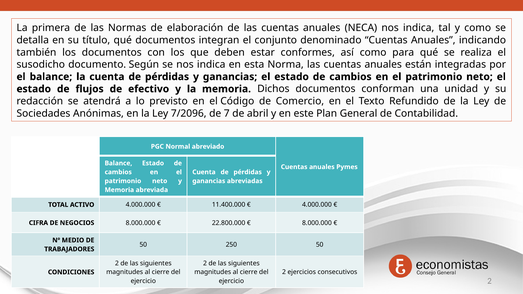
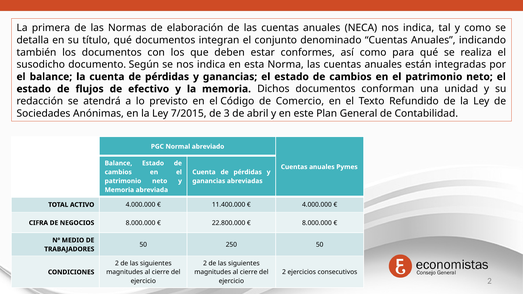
7/2096: 7/2096 -> 7/2015 (189, 113)
7: 7 -> 3 (227, 113)
